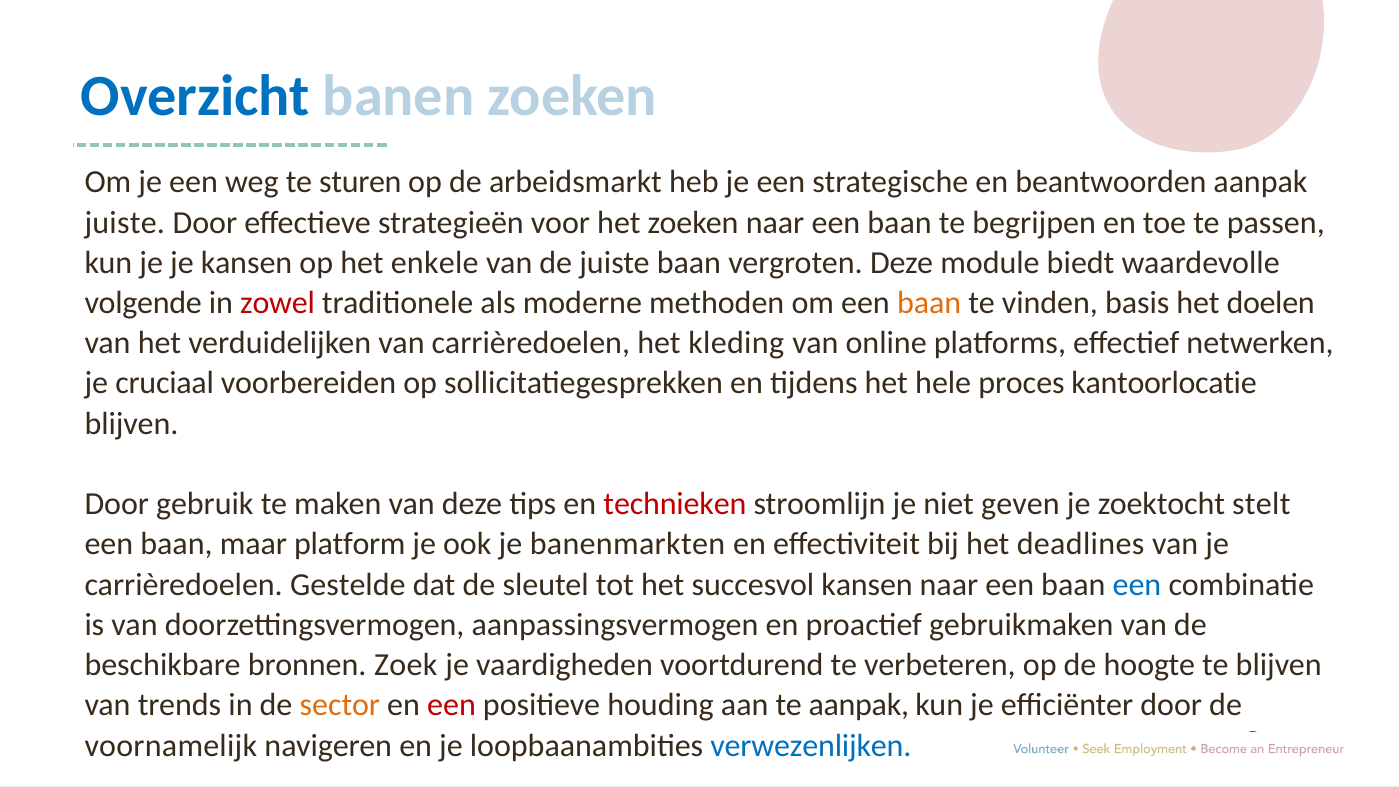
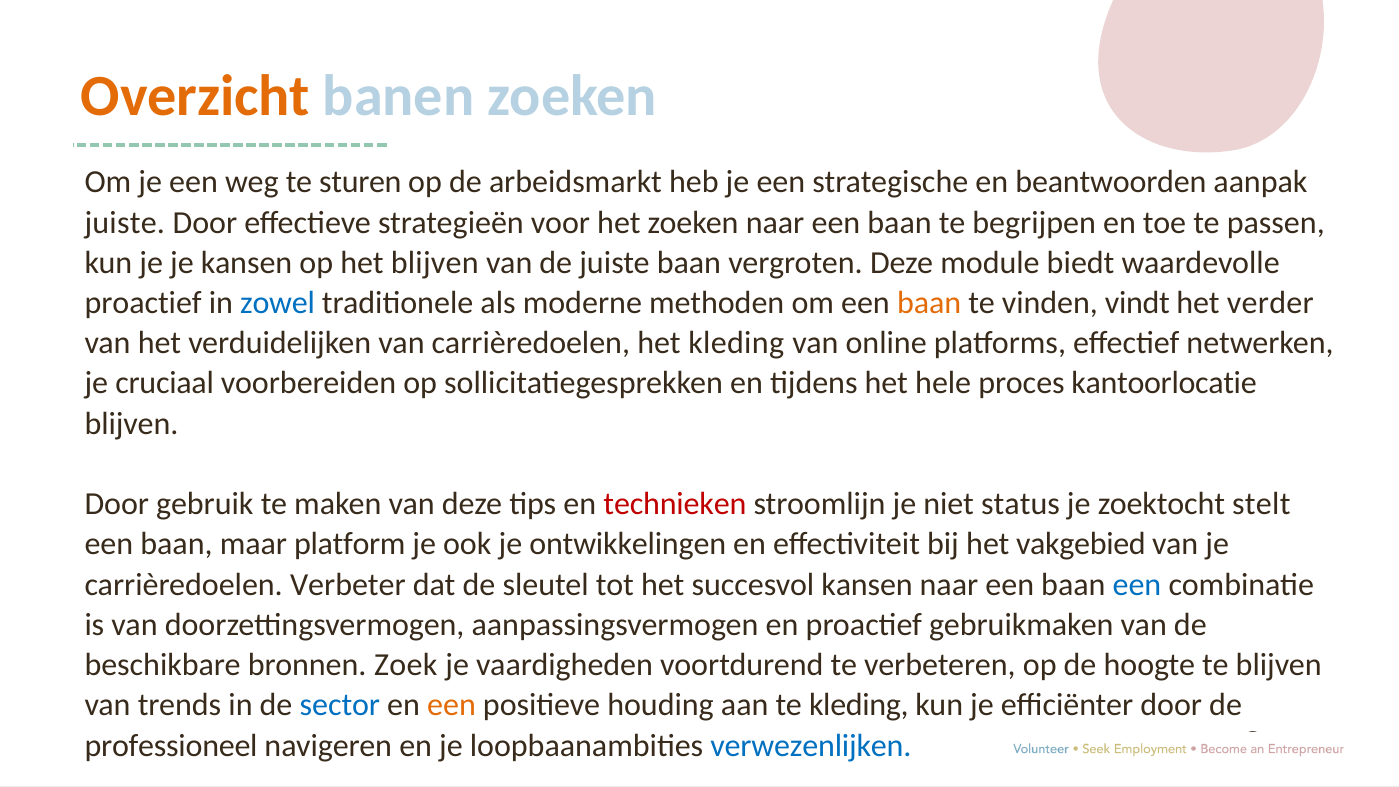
Overzicht colour: blue -> orange (195, 96)
het enkele: enkele -> blijven (435, 263)
volgende: volgende -> proactief (143, 303)
zowel colour: red -> blue (278, 303)
basis: basis -> vindt (1137, 303)
doelen: doelen -> verder (1270, 303)
geven: geven -> status (1021, 504)
banenmarkten: banenmarkten -> ontwikkelingen (628, 544)
deadlines: deadlines -> vakgebied (1081, 544)
Gestelde: Gestelde -> Verbeter (348, 585)
sector colour: orange -> blue (340, 705)
een colour: red -> orange (451, 705)
te aanpak: aanpak -> kleding (859, 705)
voornamelijk: voornamelijk -> professioneel (171, 745)
